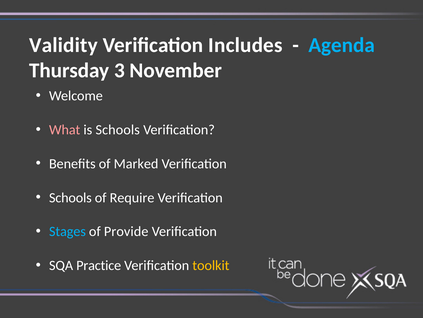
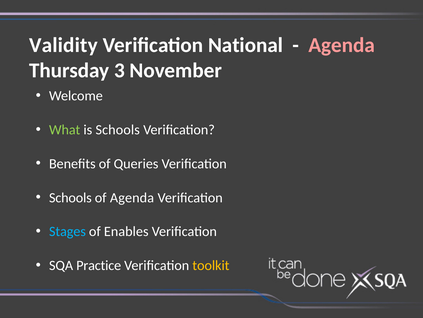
Includes: Includes -> National (246, 45)
Agenda colour: light blue -> pink (342, 45)
What colour: pink -> light green (65, 130)
Marked: Marked -> Queries (136, 163)
of Require: Require -> Agenda (132, 197)
Provide: Provide -> Enables (126, 231)
